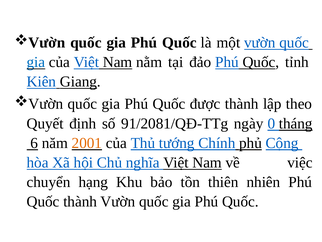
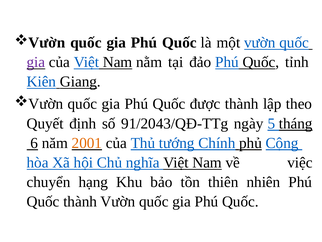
gia colour: blue -> purple (36, 62)
91/2081/QĐ-TTg: 91/2081/QĐ-TTg -> 91/2043/QĐ-TTg (175, 123)
0: 0 -> 5 (271, 123)
